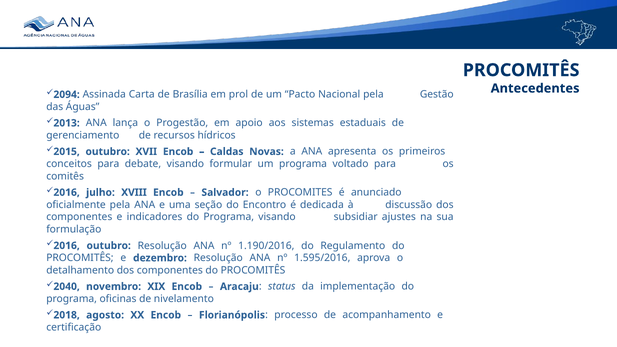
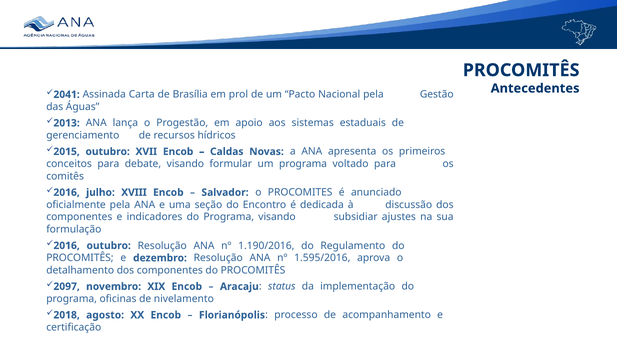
2094: 2094 -> 2041 (67, 95)
2040: 2040 -> 2097 (67, 287)
